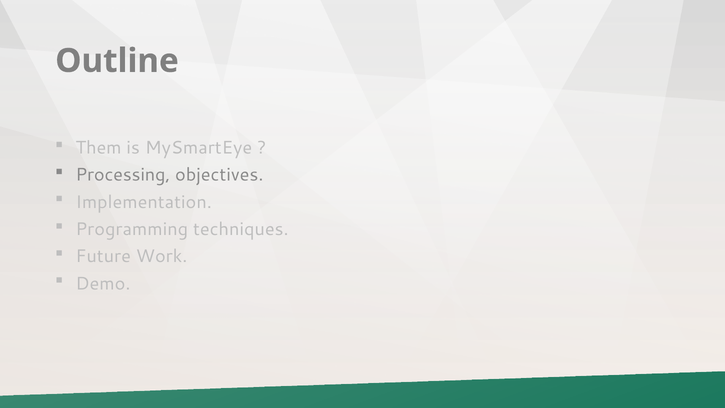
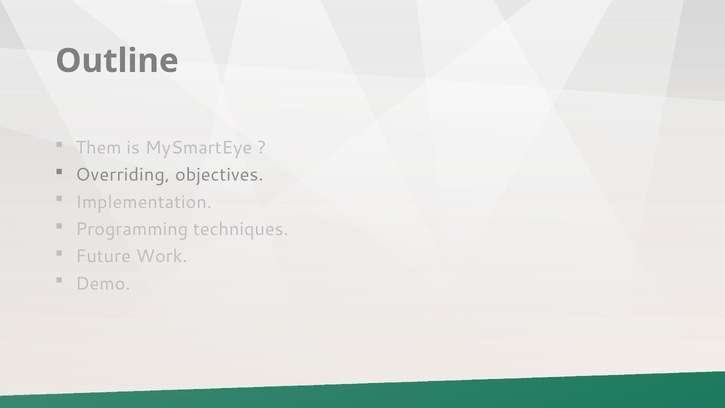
Processing: Processing -> Overriding (123, 175)
